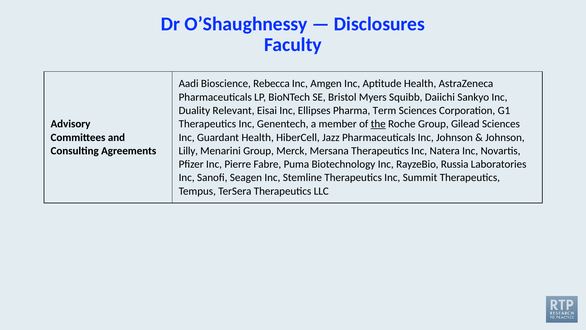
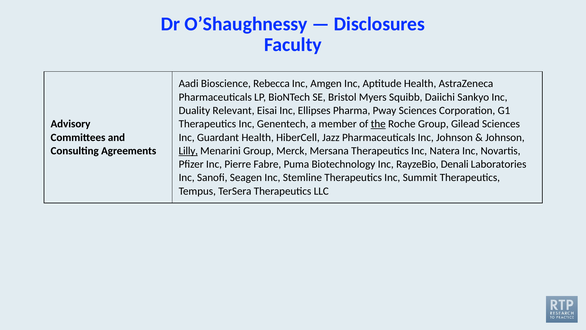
Term: Term -> Pway (385, 110)
Lilly underline: none -> present (188, 151)
Russia: Russia -> Denali (455, 164)
